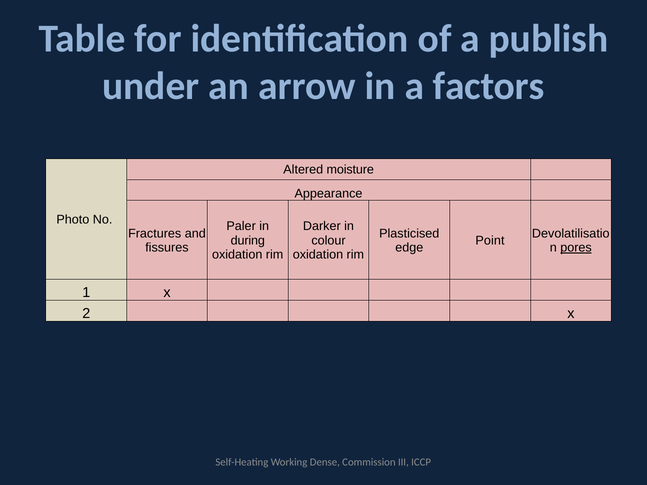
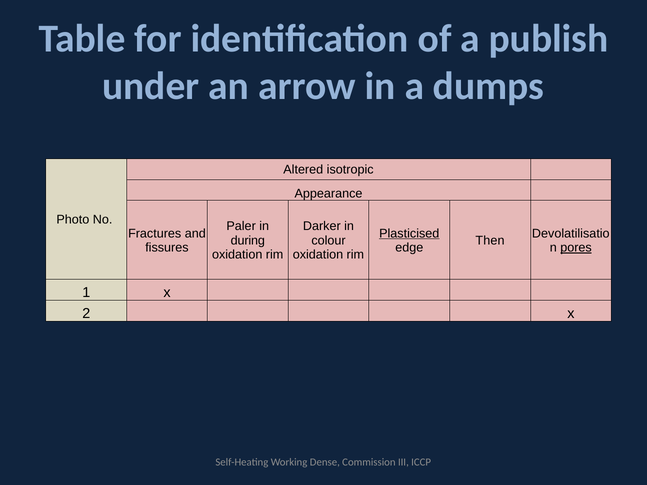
factors: factors -> dumps (489, 86)
moisture: moisture -> isotropic (350, 170)
Plasticised underline: none -> present (409, 234)
Point: Point -> Then (490, 241)
